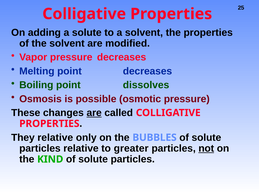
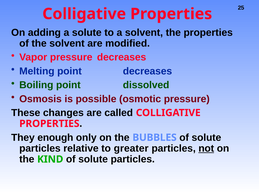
dissolves: dissolves -> dissolved (146, 85)
are underline: present -> none (94, 113)
They relative: relative -> enough (55, 138)
